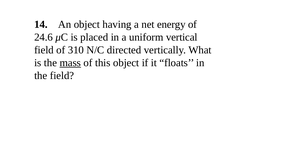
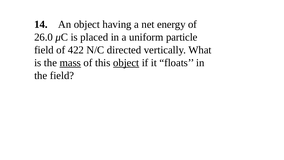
24.6: 24.6 -> 26.0 (44, 37)
vertical: vertical -> particle (182, 37)
310: 310 -> 422 (76, 50)
object underline: none -> present (126, 63)
